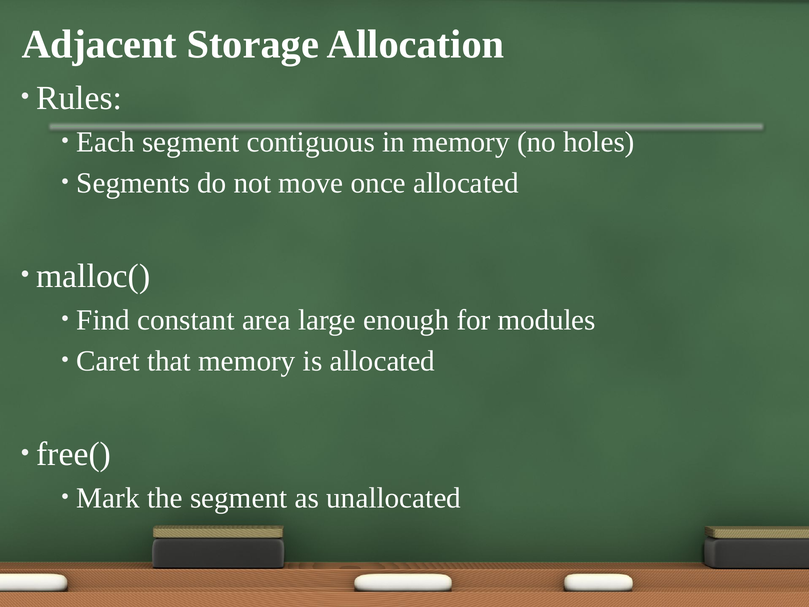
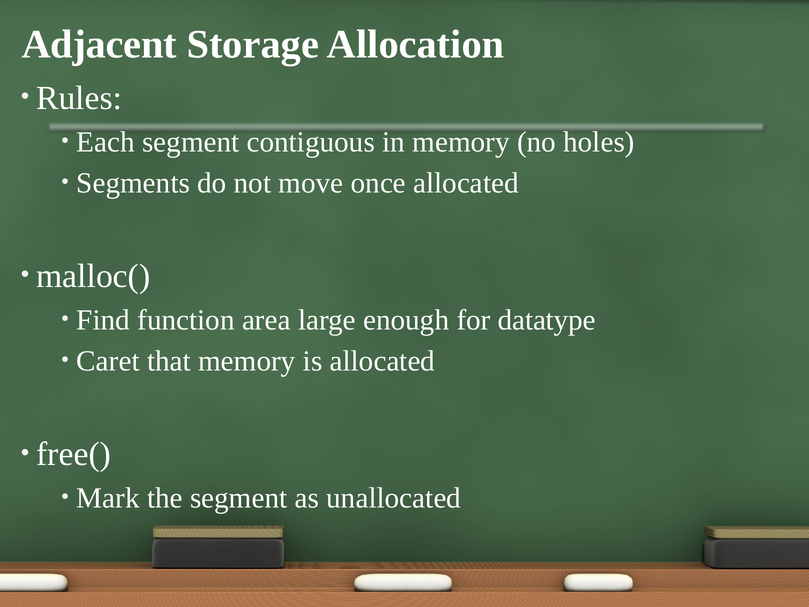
constant: constant -> function (186, 320)
modules: modules -> datatype (547, 320)
